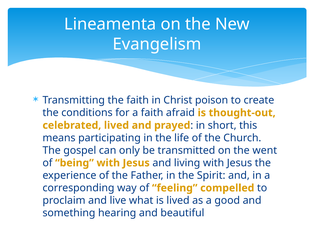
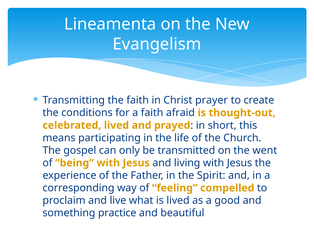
poison: poison -> prayer (211, 100)
hearing: hearing -> practice (117, 214)
